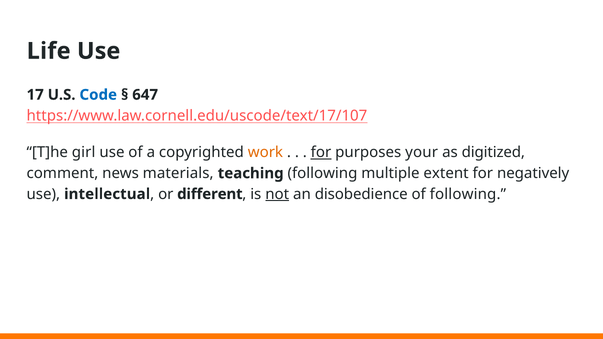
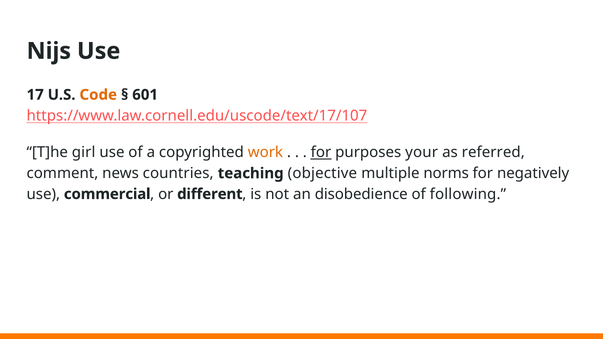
Life: Life -> Nijs (49, 51)
Code colour: blue -> orange (98, 95)
647: 647 -> 601 (145, 95)
digitized: digitized -> referred (493, 153)
materials: materials -> countries (178, 173)
teaching following: following -> objective (322, 173)
extent: extent -> norms (446, 173)
intellectual: intellectual -> commercial (107, 194)
not underline: present -> none (277, 194)
